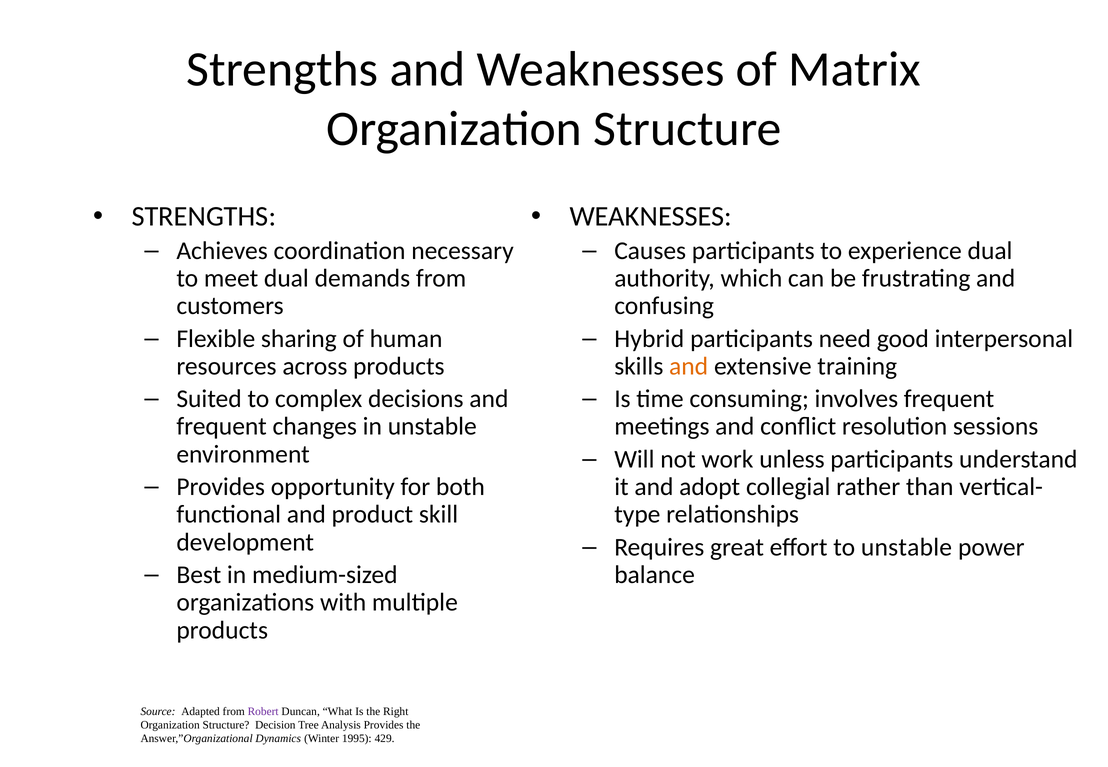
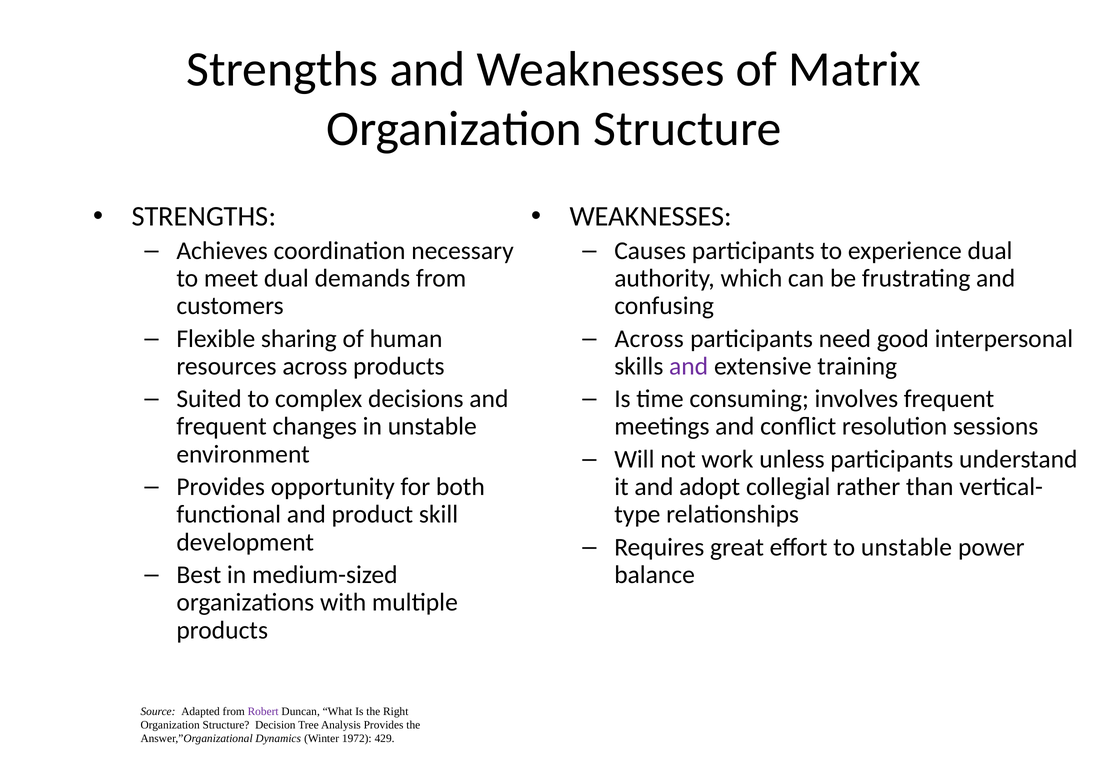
Hybrid: Hybrid -> Across (649, 339)
and colour: orange -> purple (689, 366)
1995: 1995 -> 1972 (357, 739)
